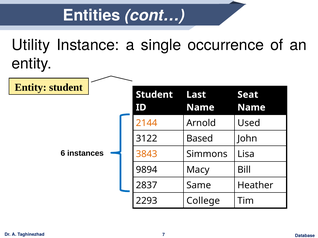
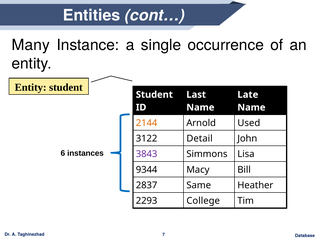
Utility: Utility -> Many (31, 45)
Seat: Seat -> Late (248, 95)
Based: Based -> Detail (200, 139)
3843 colour: orange -> purple (147, 154)
9894: 9894 -> 9344 (147, 170)
